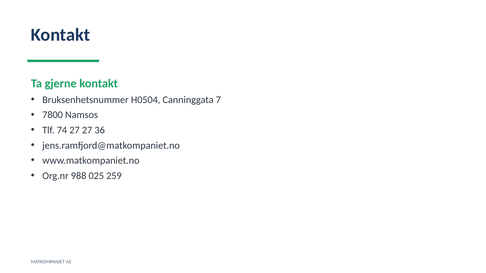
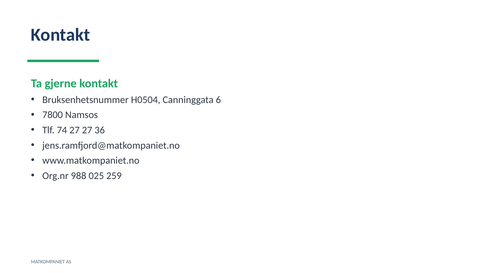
7: 7 -> 6 (218, 100)
